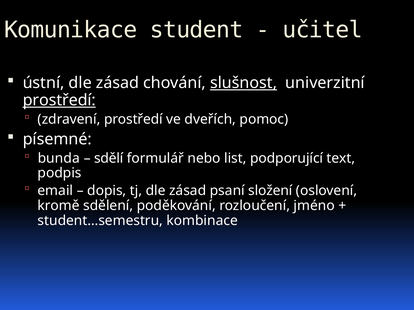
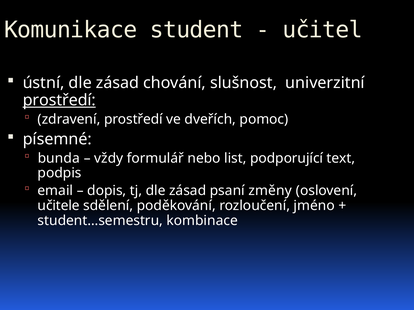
slušnost underline: present -> none (244, 83)
sdělí: sdělí -> vždy (109, 158)
složení: složení -> změny (270, 191)
kromě: kromě -> učitele (59, 206)
